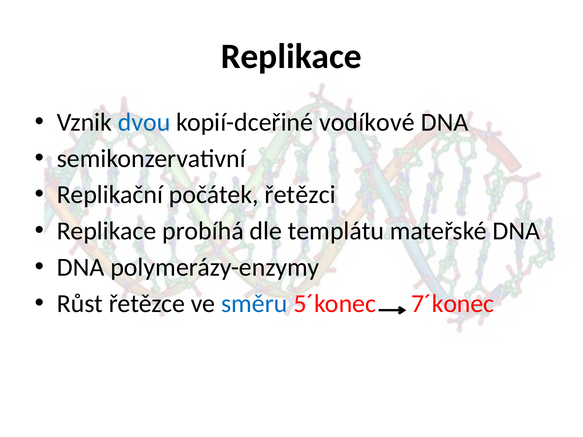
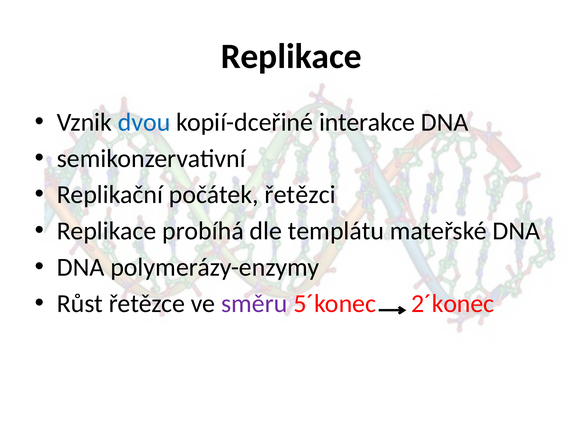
vodíkové: vodíkové -> interakce (367, 122)
směru colour: blue -> purple (254, 304)
7´konec: 7´konec -> 2´konec (453, 304)
